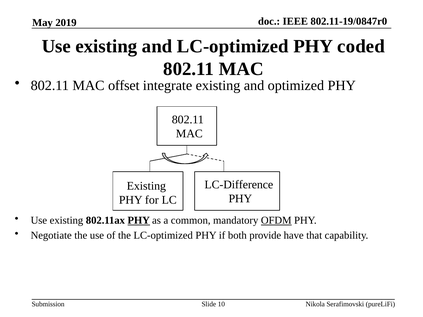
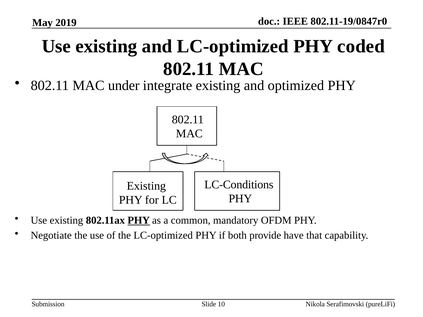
offset: offset -> under (124, 86)
LC-Difference: LC-Difference -> LC-Conditions (239, 185)
OFDM underline: present -> none (276, 221)
